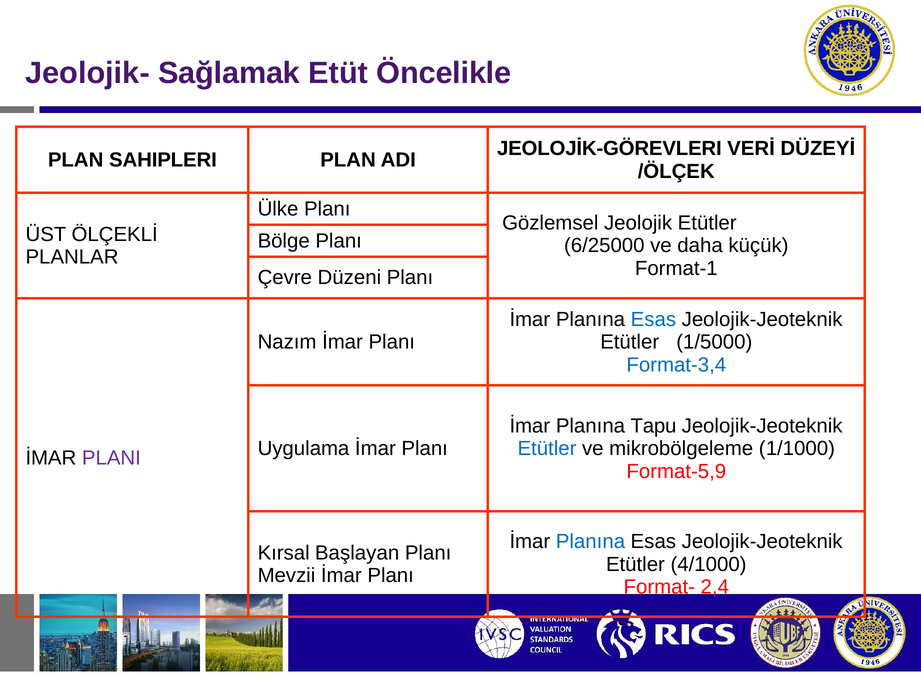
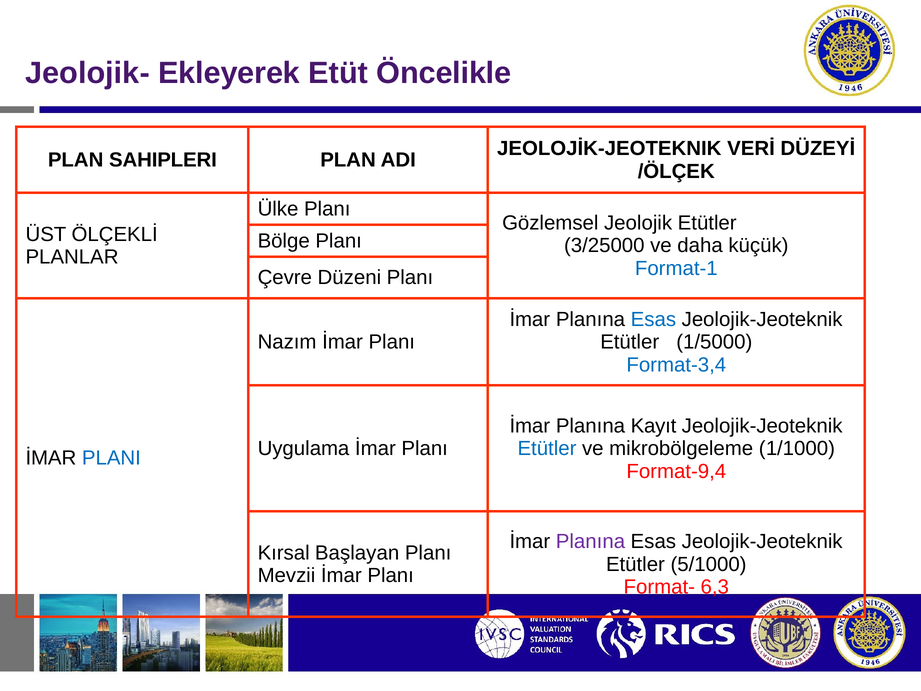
Sağlamak: Sağlamak -> Ekleyerek (229, 73)
JEOLOJİK-GÖREVLERI: JEOLOJİK-GÖREVLERI -> JEOLOJİK-JEOTEKNIK (609, 149)
6/25000: 6/25000 -> 3/25000 (604, 246)
Format-1 colour: black -> blue (676, 268)
Tapu: Tapu -> Kayıt (653, 426)
PLANI colour: purple -> blue (111, 458)
Format-5,9: Format-5,9 -> Format-9,4 (676, 471)
Planına colour: blue -> purple (590, 541)
4/1000: 4/1000 -> 5/1000 (709, 564)
2,4: 2,4 -> 6,3 (715, 587)
